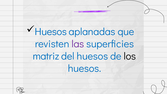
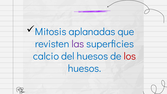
Huesos: Huesos -> Mitosis (51, 32)
matriz: matriz -> calcio (46, 56)
los colour: black -> red (130, 56)
